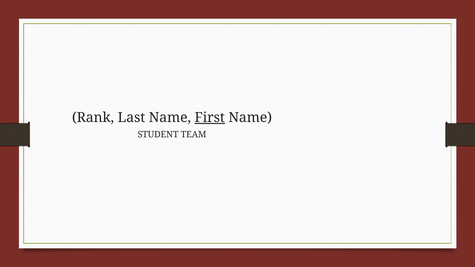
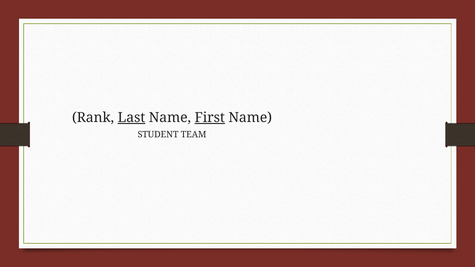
Last underline: none -> present (131, 118)
